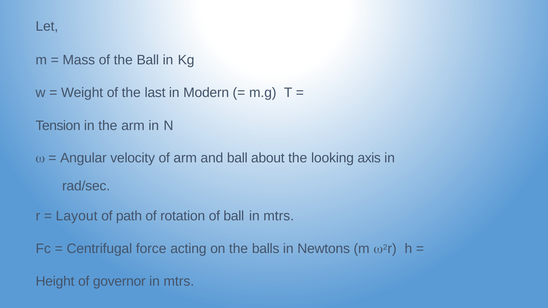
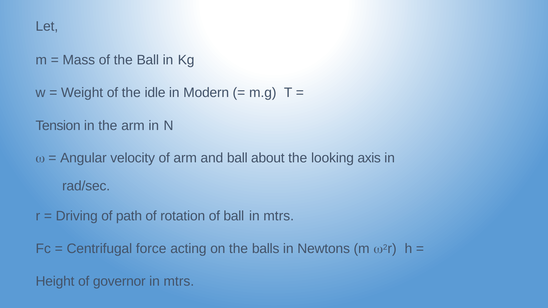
last: last -> idle (155, 93)
Layout: Layout -> Driving (77, 216)
